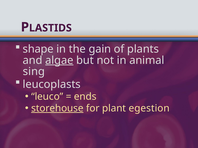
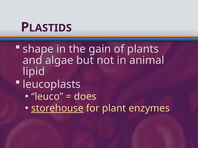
algae underline: present -> none (59, 60)
sing: sing -> lipid (34, 72)
ends: ends -> does (85, 97)
egestion: egestion -> enzymes (149, 109)
